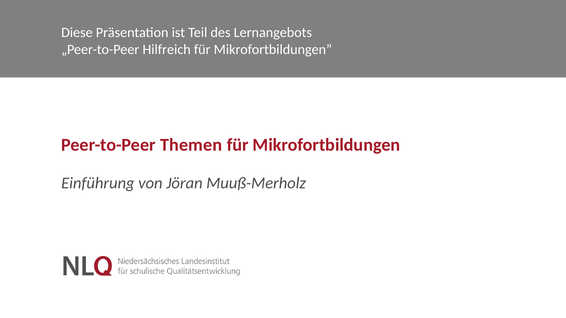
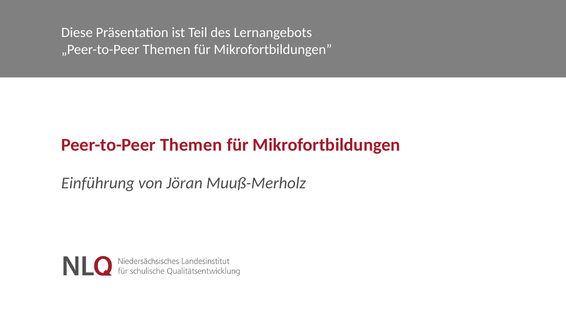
„Peer-to-Peer Hilfreich: Hilfreich -> Themen (167, 50)
